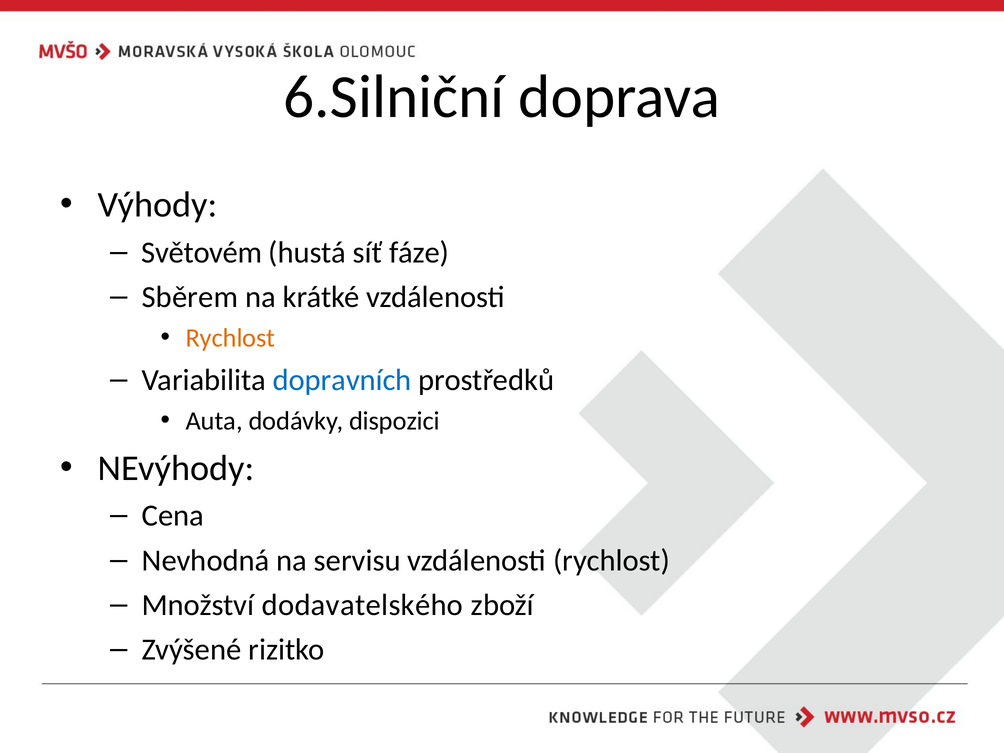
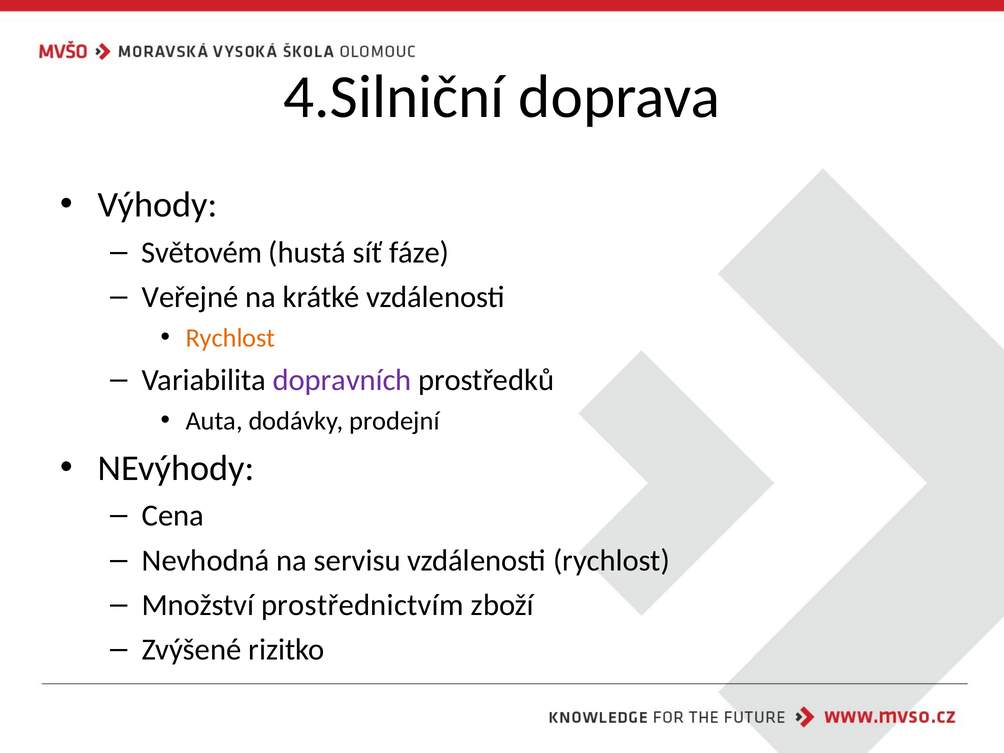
6.Silniční: 6.Silniční -> 4.Silniční (394, 97)
Sběrem: Sběrem -> Veřejné (190, 297)
dopravních colour: blue -> purple (342, 380)
dispozici: dispozici -> prodejní (394, 421)
dodavatelského: dodavatelského -> prostřednictvím (362, 605)
